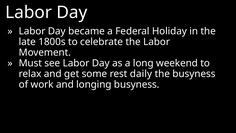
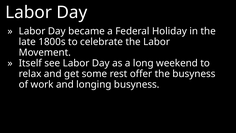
Must: Must -> Itself (30, 63)
daily: daily -> offer (141, 74)
